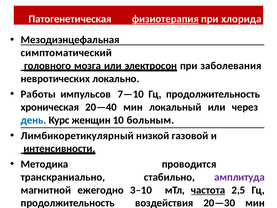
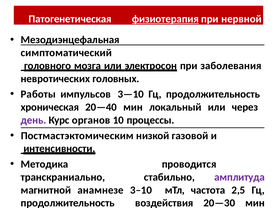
хлорида: хлорида -> нервной (242, 19)
локально: локально -> головных (116, 79)
7—10: 7—10 -> 3—10 (131, 94)
день colour: blue -> purple (34, 120)
женщин: женщин -> органов (91, 120)
больным: больным -> процессы (151, 120)
Лимбикоретикулярный: Лимбикоретикулярный -> Постмастэктомическим (77, 136)
ежегодно: ежегодно -> анамнезе (101, 190)
частота underline: present -> none (208, 190)
